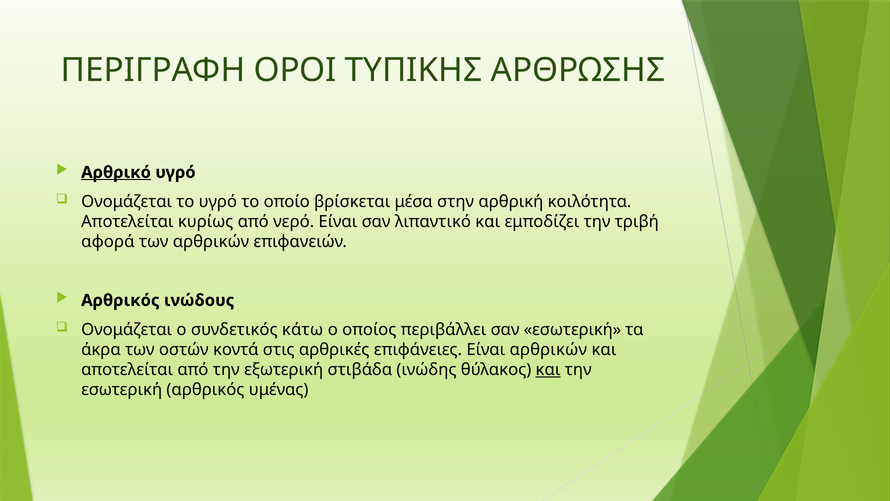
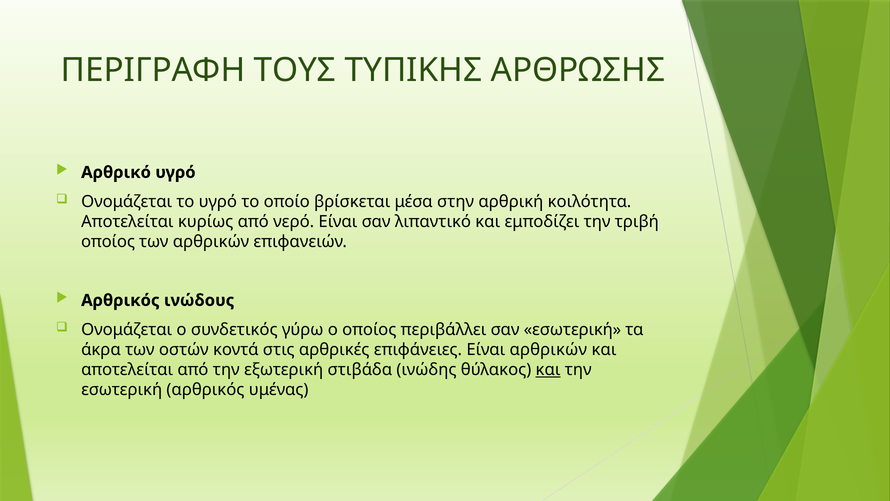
ΟΡΟΙ: ΟΡΟΙ -> ΤΟΥΣ (295, 70)
Αρθρικό underline: present -> none (116, 172)
αφορά: αφορά -> οποίος (108, 242)
κάτω: κάτω -> γύρω (303, 330)
